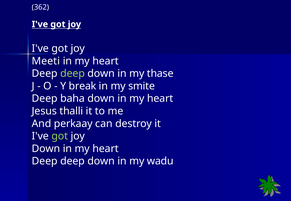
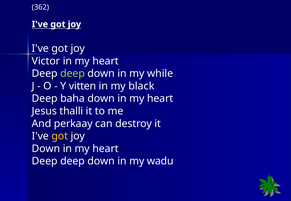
Meeti: Meeti -> Victor (46, 61)
thase: thase -> while (160, 74)
break: break -> vitten (83, 86)
smite: smite -> black (141, 86)
got colour: light green -> yellow (60, 136)
